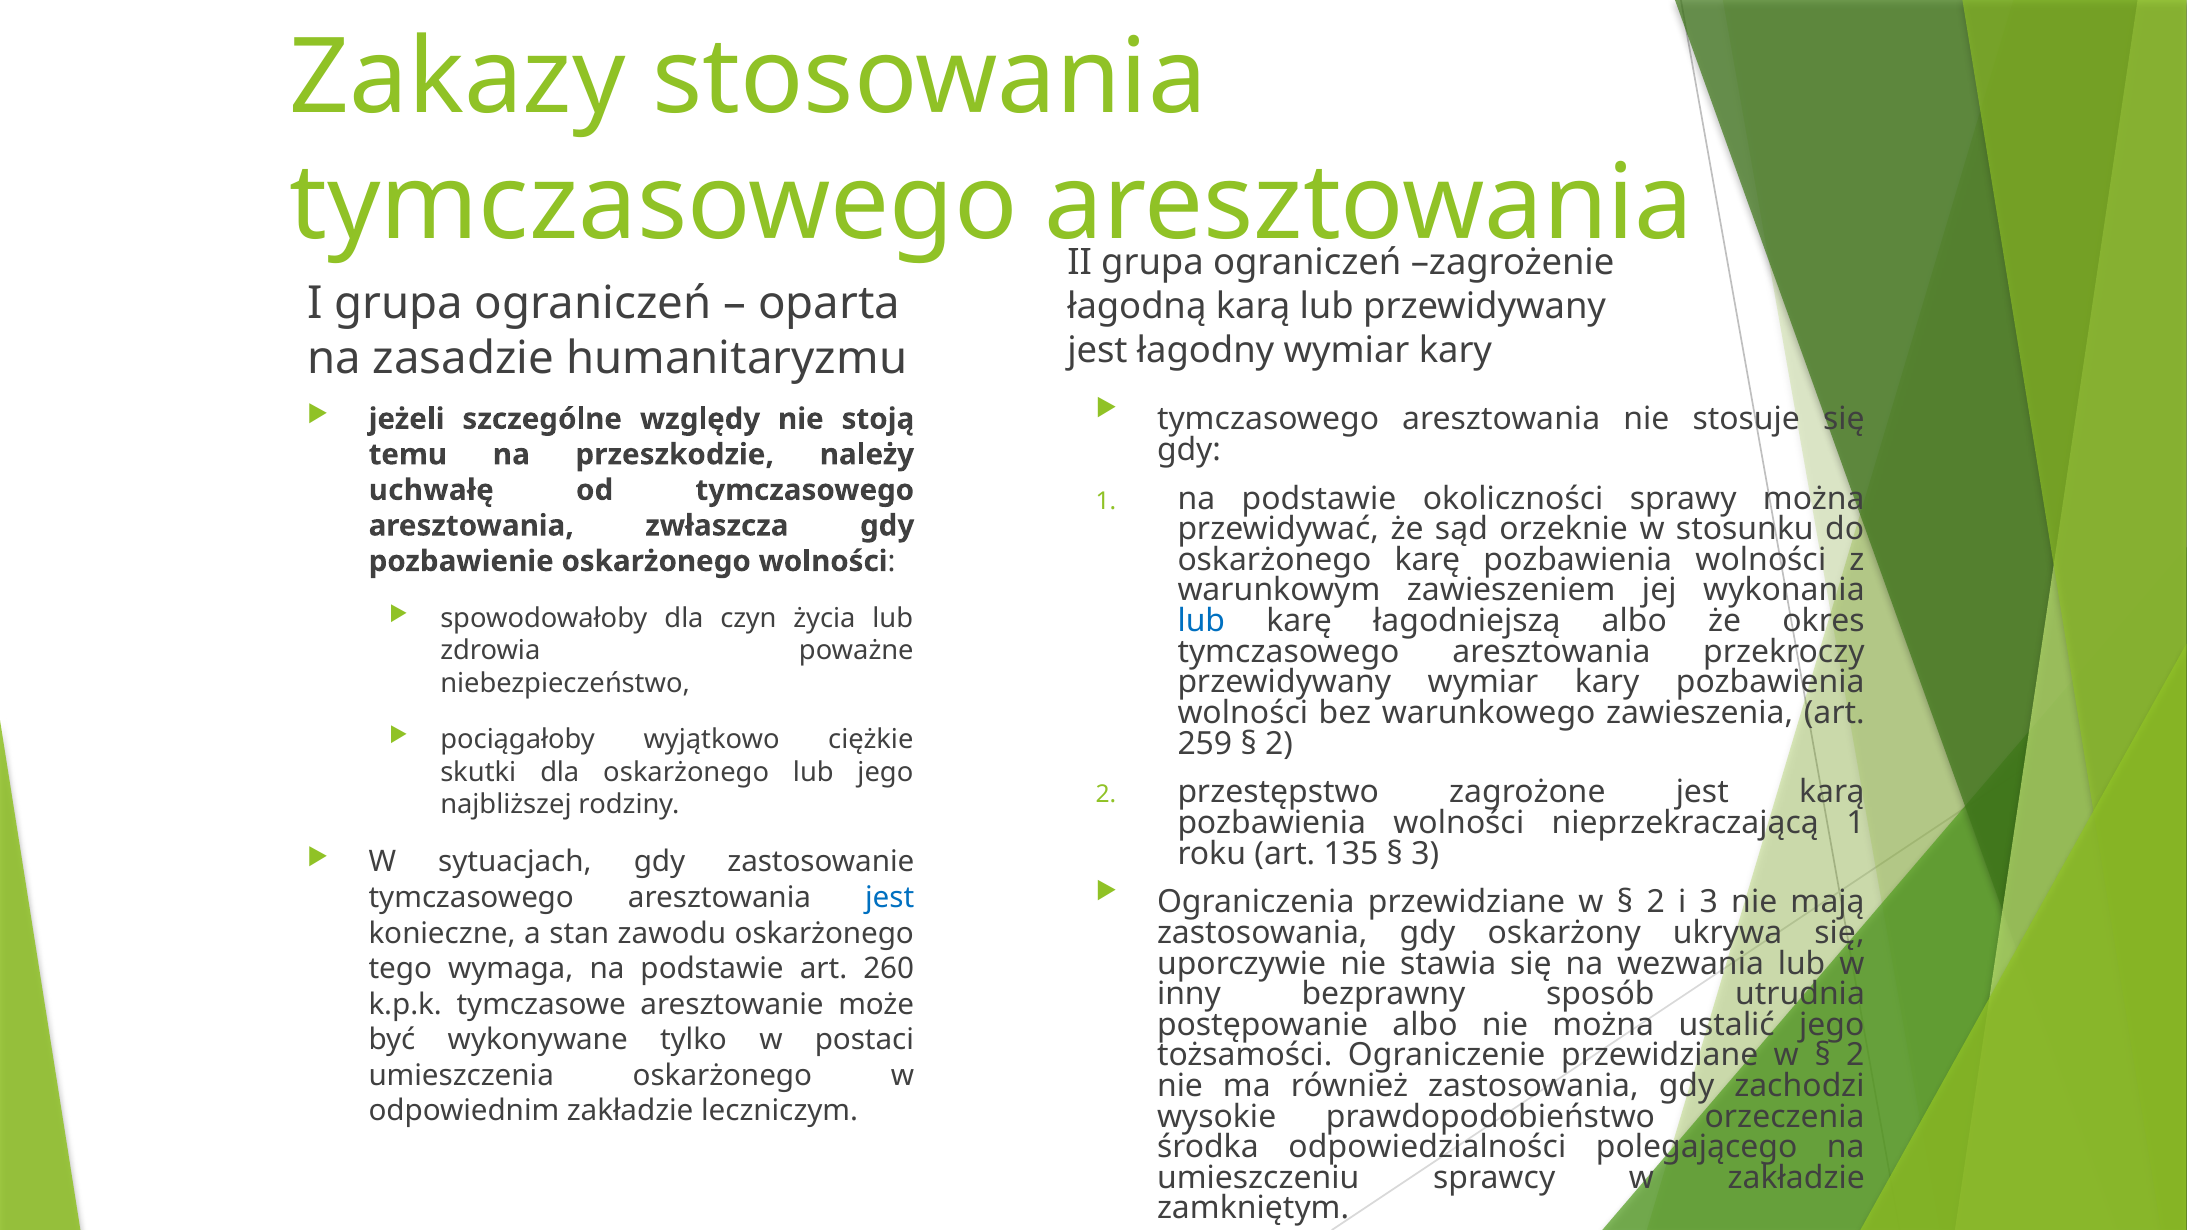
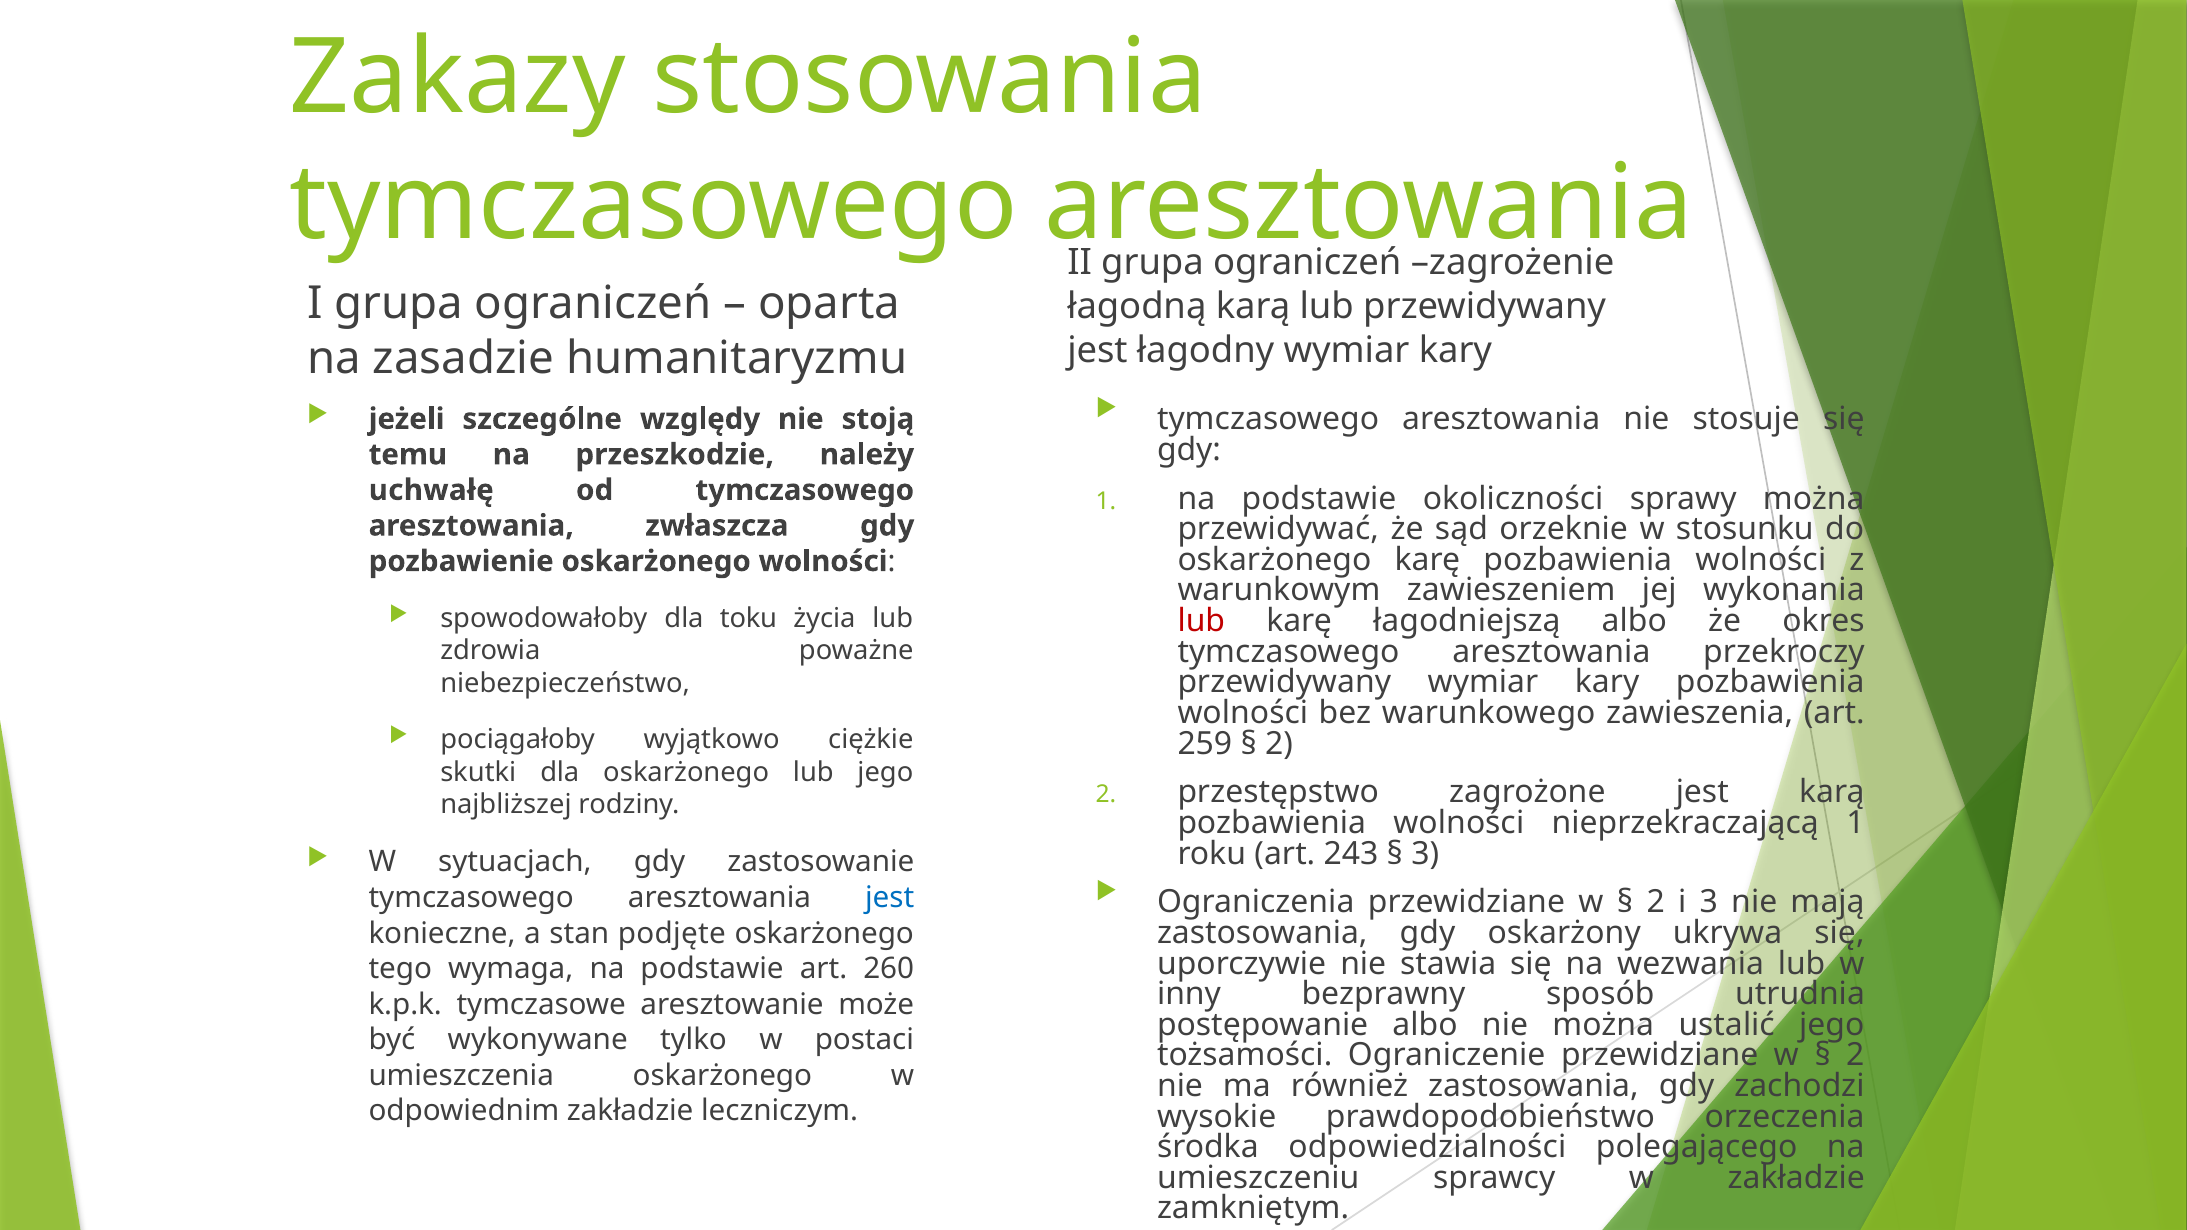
czyn: czyn -> toku (748, 618)
lub colour: blue -> red (1201, 621)
135: 135 -> 243 (1351, 854)
zawodu: zawodu -> podjęte (672, 933)
